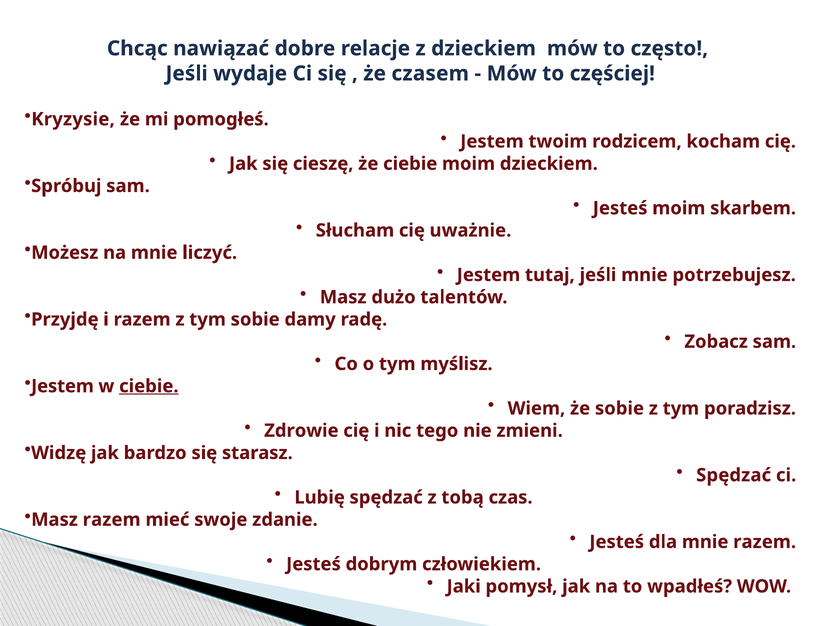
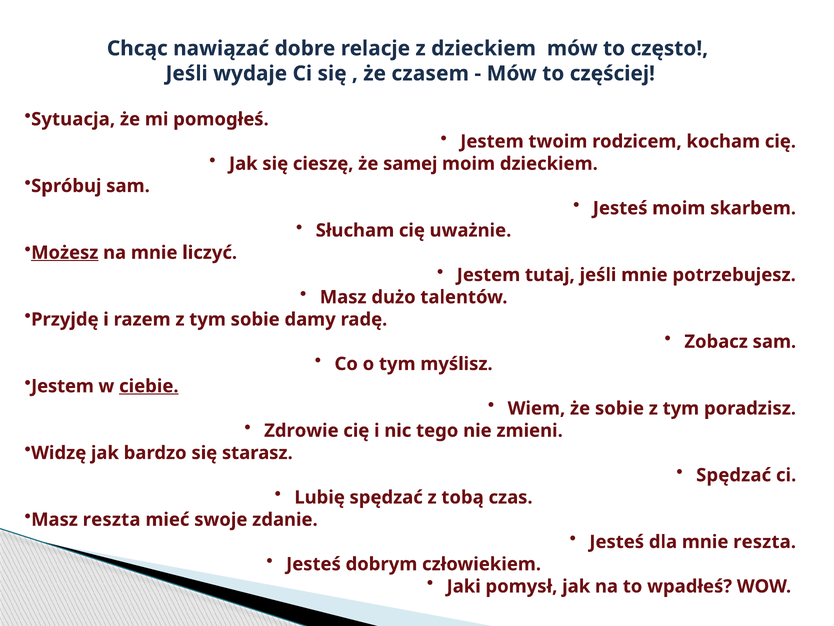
Kryzysie: Kryzysie -> Sytuacja (73, 119)
że ciebie: ciebie -> samej (410, 164)
Możesz underline: none -> present (65, 252)
Masz razem: razem -> reszta (112, 519)
mnie razem: razem -> reszta (765, 541)
